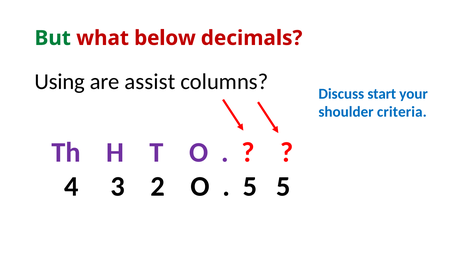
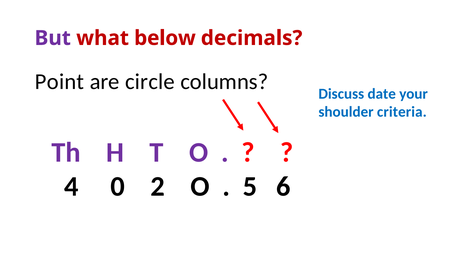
But colour: green -> purple (53, 38)
Using: Using -> Point (60, 82)
assist: assist -> circle (150, 82)
start: start -> date (382, 94)
3: 3 -> 0 (118, 186)
5 5: 5 -> 6 (283, 186)
